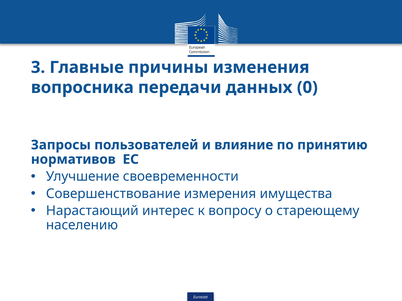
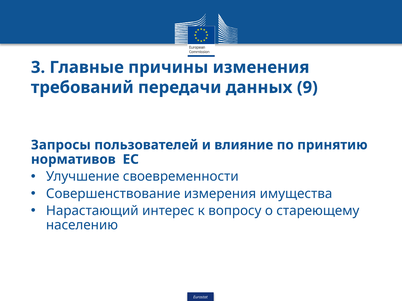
вопросника: вопросника -> требований (82, 88)
0: 0 -> 9 (307, 88)
